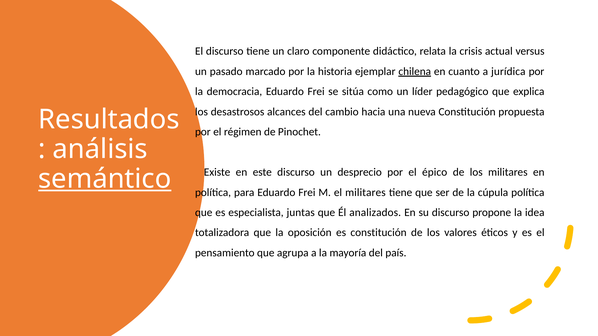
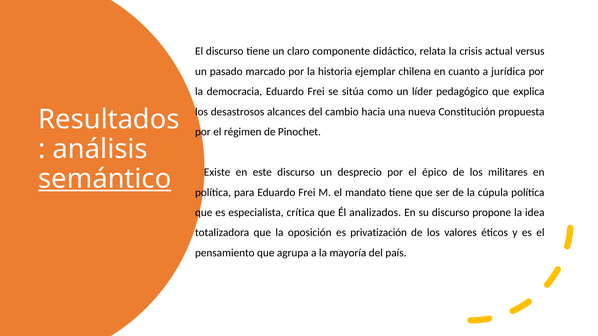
chilena underline: present -> none (415, 71)
el militares: militares -> mandato (366, 193)
juntas: juntas -> crítica (301, 213)
es constitución: constitución -> privatización (379, 233)
